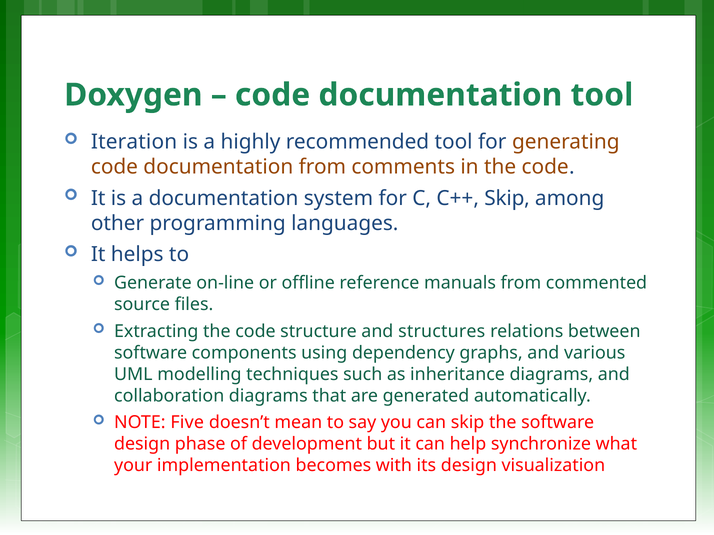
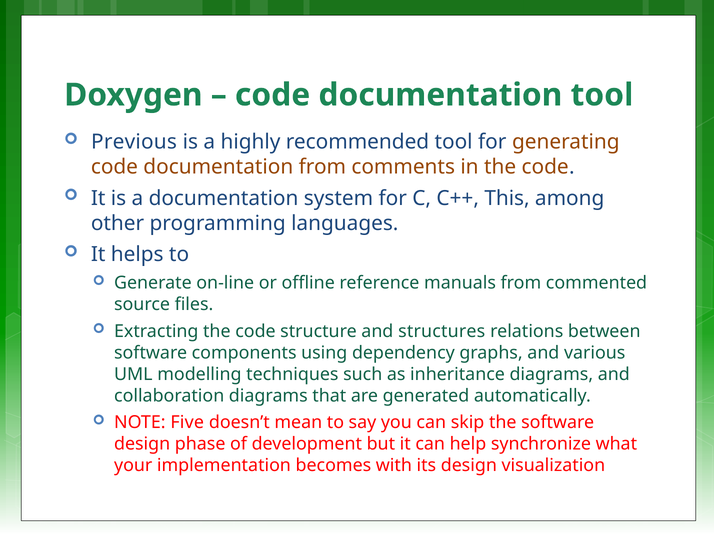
Iteration: Iteration -> Previous (134, 142)
C++ Skip: Skip -> This (507, 198)
